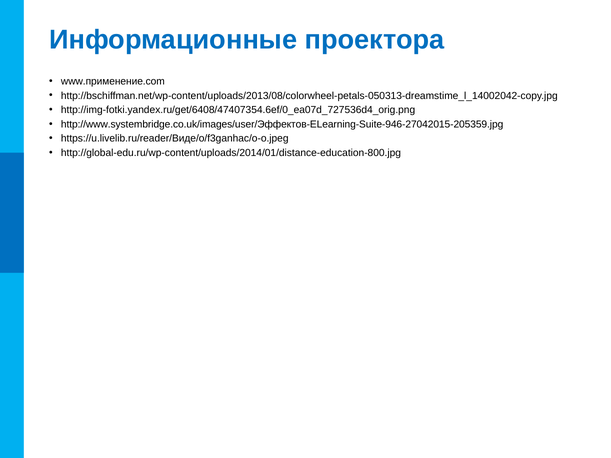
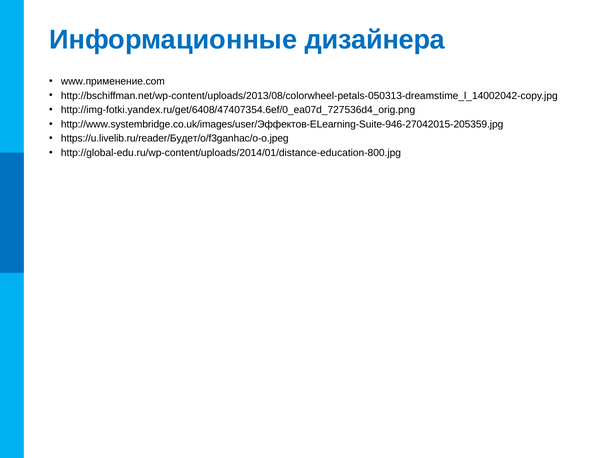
проектора: проектора -> дизайнера (375, 40)
https://u.livelib.ru/reader/Виде/o/f3ganhac/o-o.jpeg: https://u.livelib.ru/reader/Виде/o/f3ganhac/o-o.jpeg -> https://u.livelib.ru/reader/Будет/o/f3ganhac/o-o.jpeg (175, 139)
